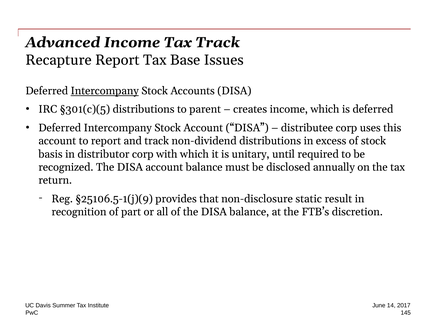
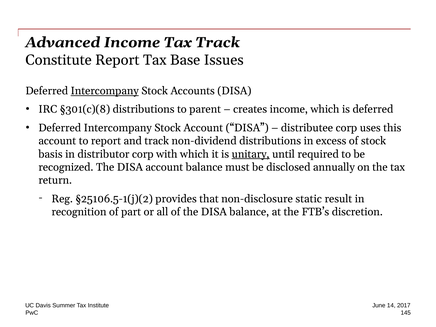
Recapture: Recapture -> Constitute (59, 60)
§301(c)(5: §301(c)(5 -> §301(c)(8 (85, 109)
unitary underline: none -> present (251, 154)
§25106.5-1(j)(9: §25106.5-1(j)(9 -> §25106.5-1(j)(2 (114, 199)
